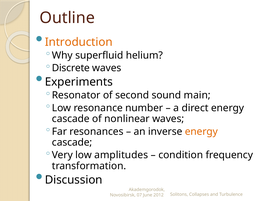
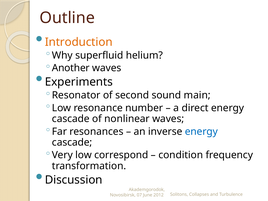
Discrete: Discrete -> Another (71, 68)
energy colour: orange -> blue (201, 131)
amplitudes: amplitudes -> correspond (121, 155)
